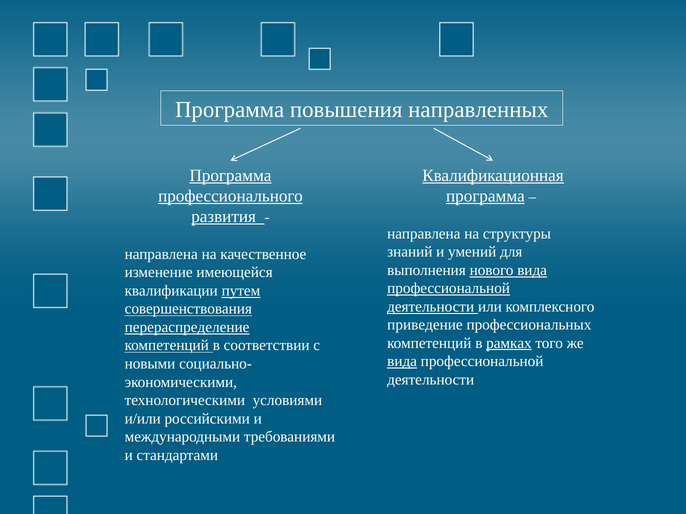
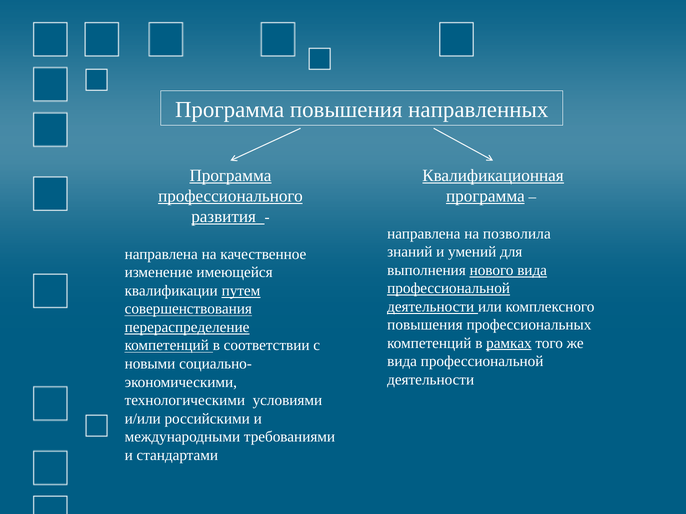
структуры: структуры -> позволила (517, 234)
приведение: приведение -> повышения (425, 325)
вида underline: present -> none (402, 362)
